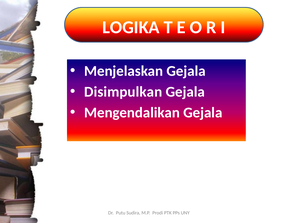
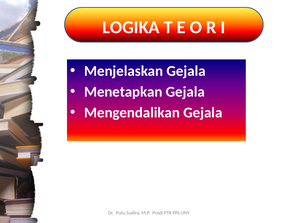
Disimpulkan: Disimpulkan -> Menetapkan (123, 92)
